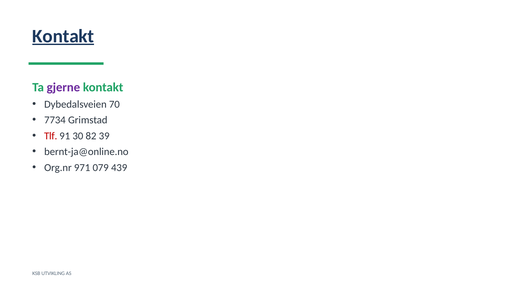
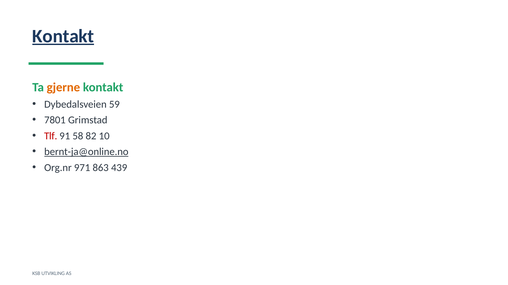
gjerne colour: purple -> orange (63, 87)
70: 70 -> 59 (114, 104)
7734: 7734 -> 7801 (55, 120)
30: 30 -> 58 (78, 136)
39: 39 -> 10 (104, 136)
bernt-ja@online.no underline: none -> present (86, 152)
079: 079 -> 863 (101, 168)
